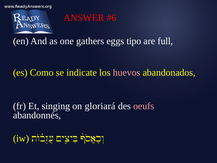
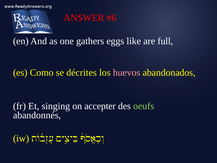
tipo: tipo -> like (134, 41)
indicate: indicate -> décrites (82, 72)
gloriará: gloriará -> accepter (100, 106)
oeufs colour: pink -> light green (144, 106)
